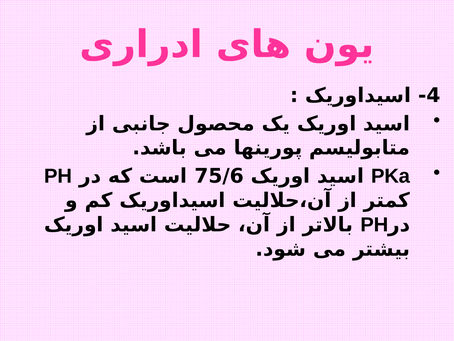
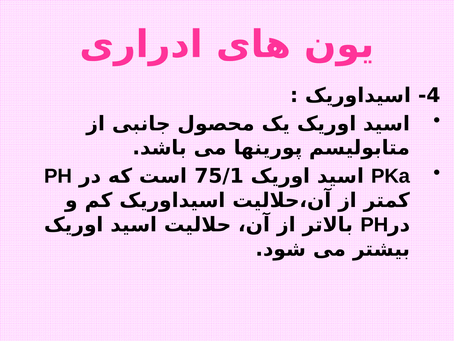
75/6: 75/6 -> 75/1 (219, 176)
